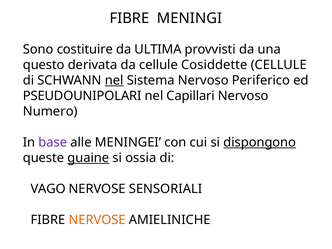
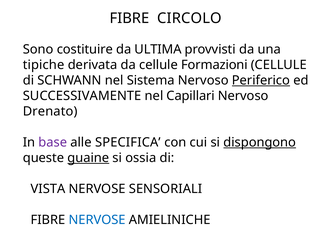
MENINGI: MENINGI -> CIRCOLO (189, 18)
questo: questo -> tipiche (44, 65)
Cosiddette: Cosiddette -> Formazioni (214, 65)
nel underline: present -> none (114, 80)
Periferico underline: none -> present (261, 80)
PSEUDOUNIPOLARI: PSEUDOUNIPOLARI -> SUCCESSIVAMENTE (82, 96)
Numero: Numero -> Drenato (50, 111)
MENINGEI: MENINGEI -> SPECIFICA (128, 142)
VAGO: VAGO -> VISTA (48, 189)
NERVOSE colour: orange -> blue (97, 220)
